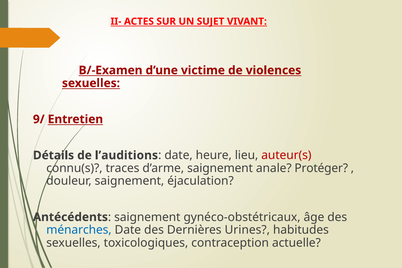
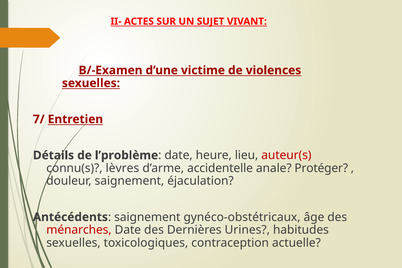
9/: 9/ -> 7/ (39, 119)
l’auditions: l’auditions -> l’problème (127, 155)
traces: traces -> lèvres (122, 168)
d’arme saignement: saignement -> accidentelle (220, 168)
ménarches colour: blue -> red (79, 230)
